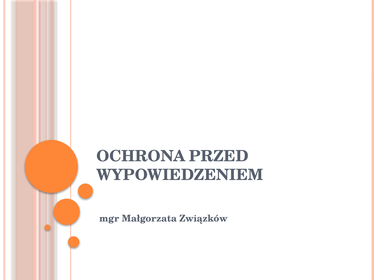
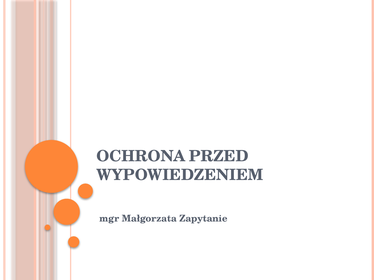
Związków: Związków -> Zapytanie (203, 219)
